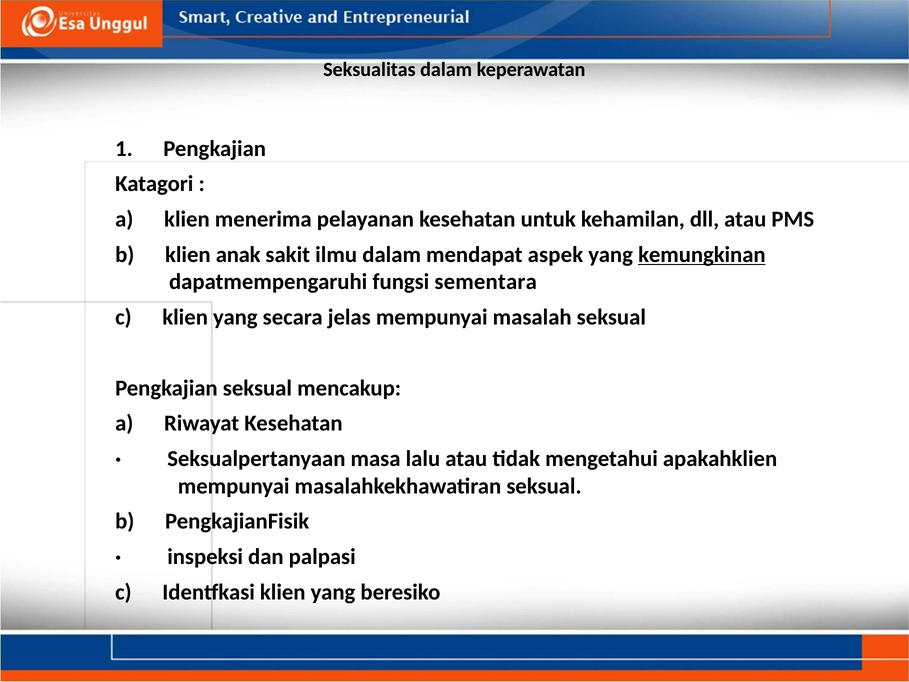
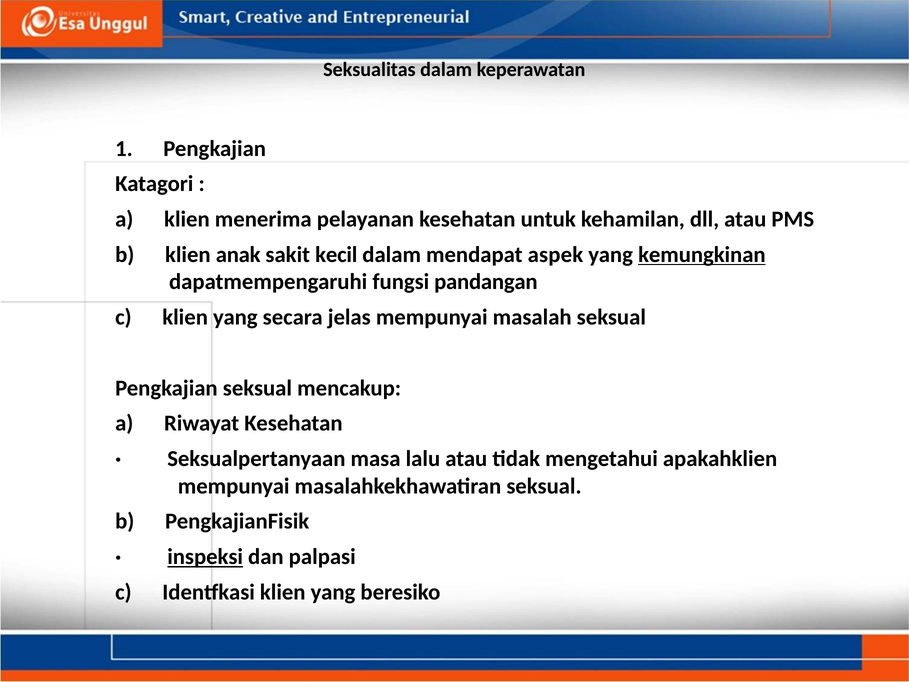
ilmu: ilmu -> kecil (336, 255)
sementara: sementara -> pandangan (486, 282)
inspeksi underline: none -> present (205, 557)
